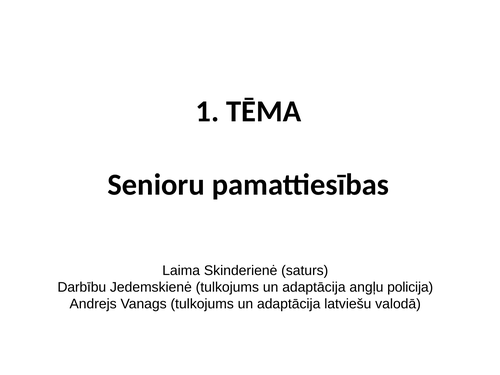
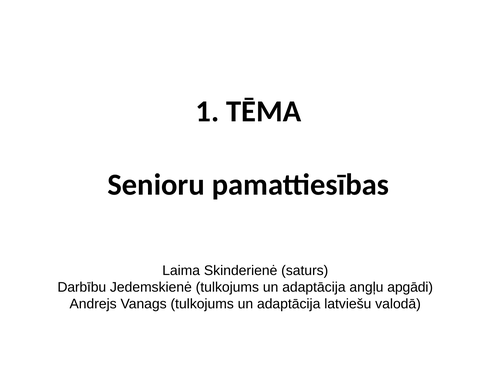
policija: policija -> apgādi (410, 287)
